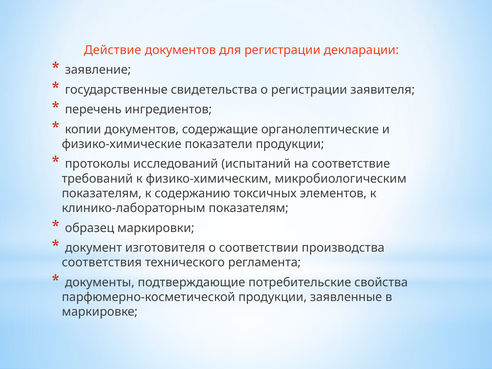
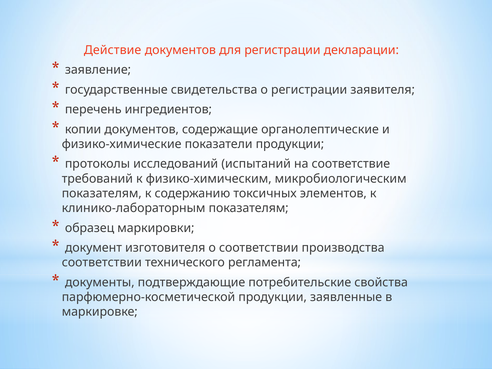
соответствия: соответствия -> соответствии (102, 263)
